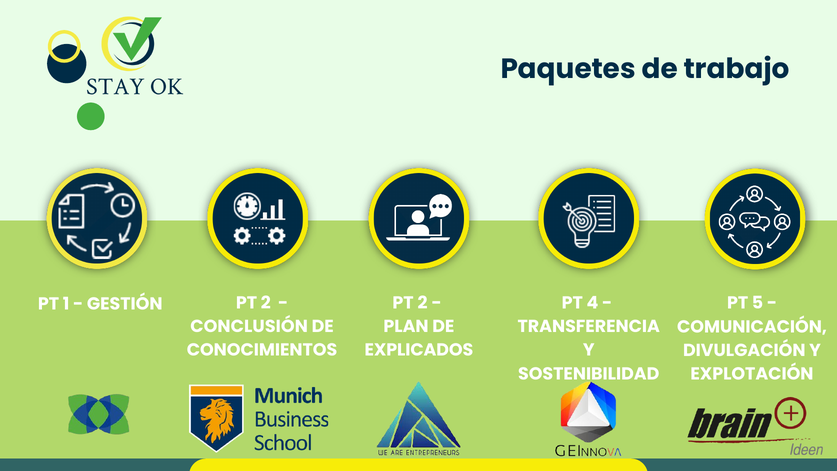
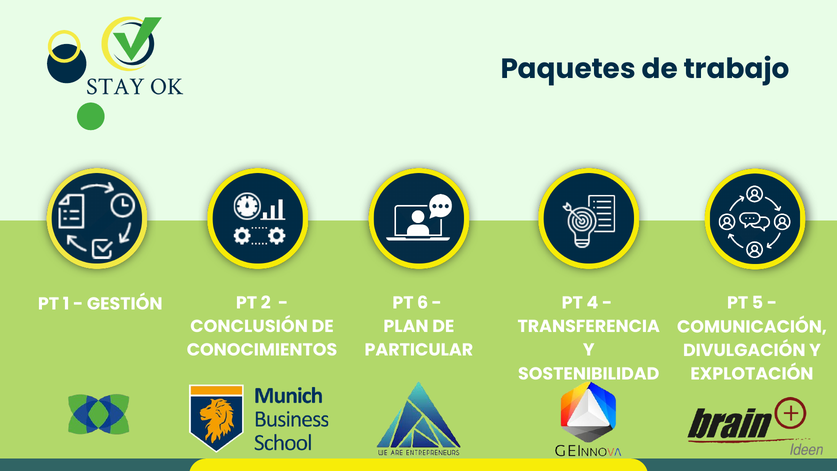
2: 2 -> 6 (423, 303)
EXPLICADOS: EXPLICADOS -> PARTICULAR (419, 350)
